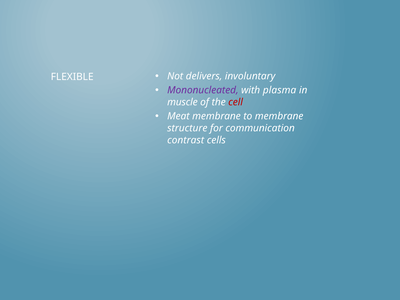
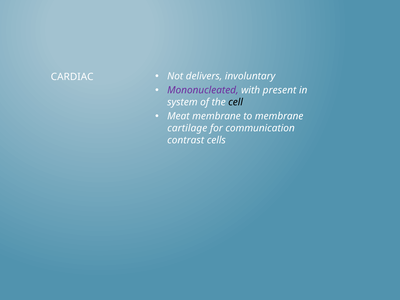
FLEXIBLE: FLEXIBLE -> CARDIAC (72, 77)
plasma: plasma -> present (280, 90)
muscle: muscle -> system (182, 102)
cell colour: red -> black (236, 102)
structure: structure -> cartilage (187, 128)
